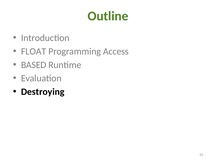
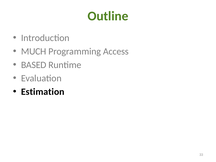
FLOAT: FLOAT -> MUCH (34, 51)
Destroying: Destroying -> Estimation (43, 92)
